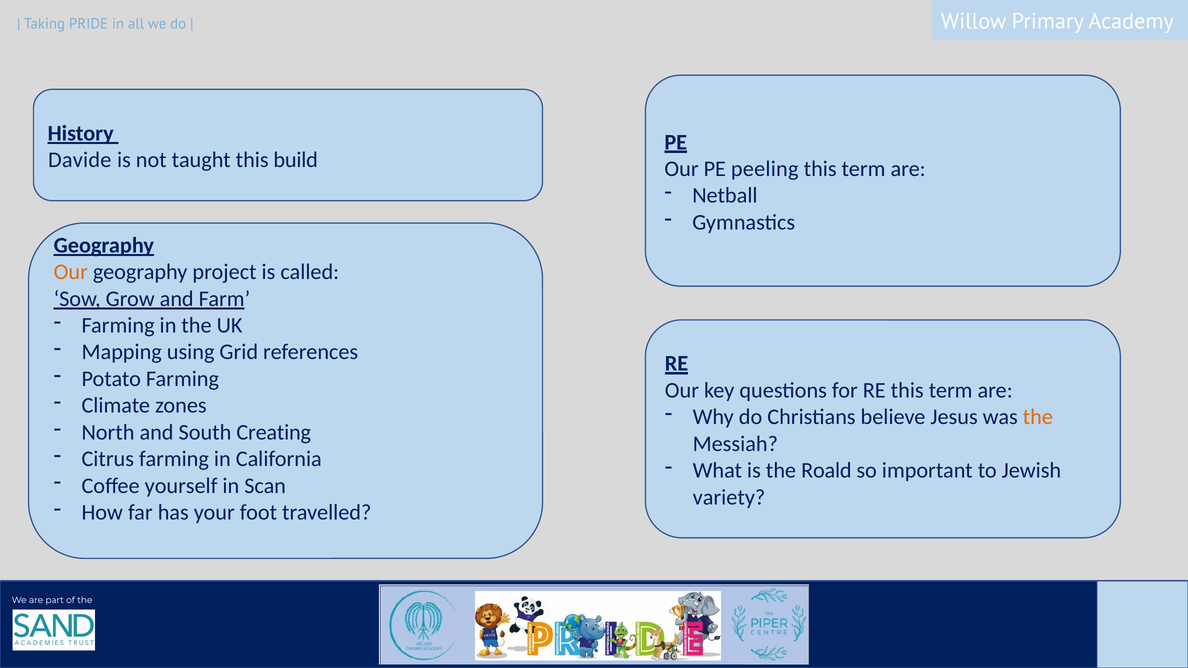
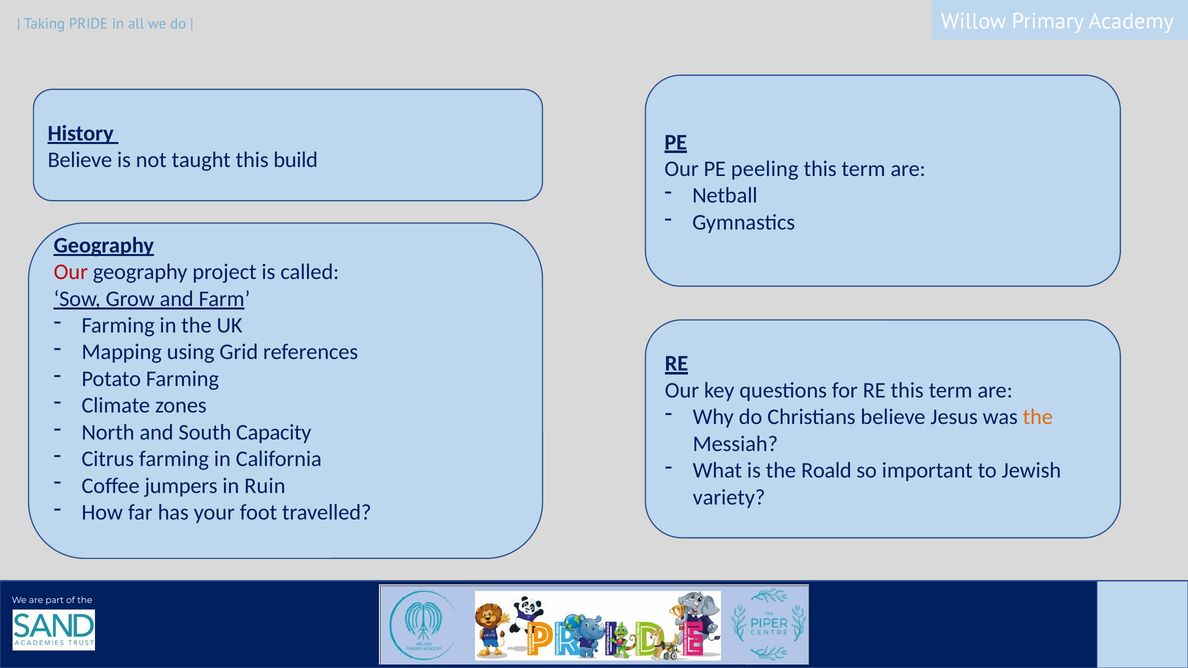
Davide: Davide -> Believe (80, 160)
Our colour: orange -> red (71, 272)
Creating: Creating -> Capacity (274, 432)
yourself: yourself -> jumpers (181, 486)
Scan: Scan -> Ruin (265, 486)
